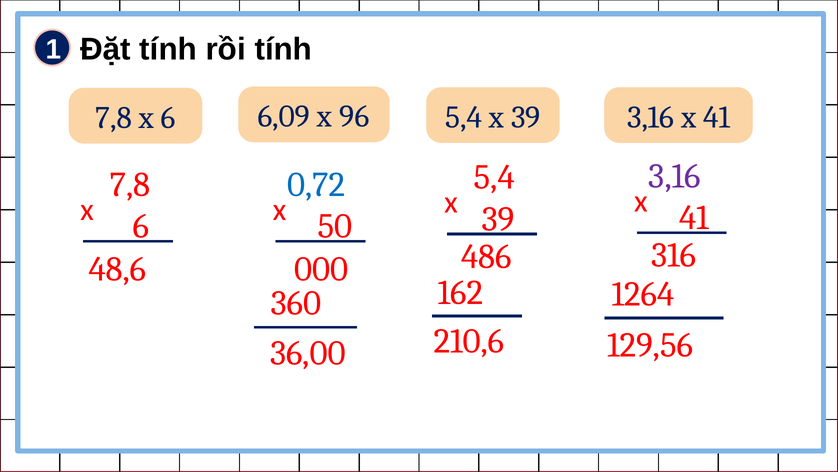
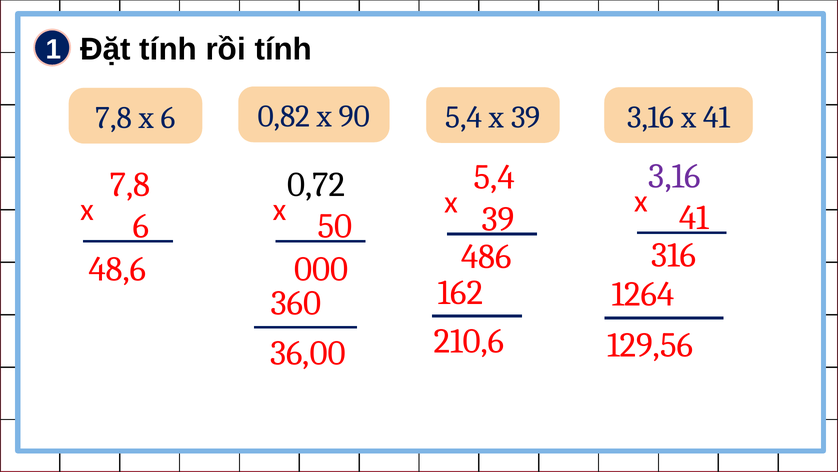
6,09: 6,09 -> 0,82 (284, 116)
96: 96 -> 90 (355, 116)
0,72 colour: blue -> black (316, 184)
